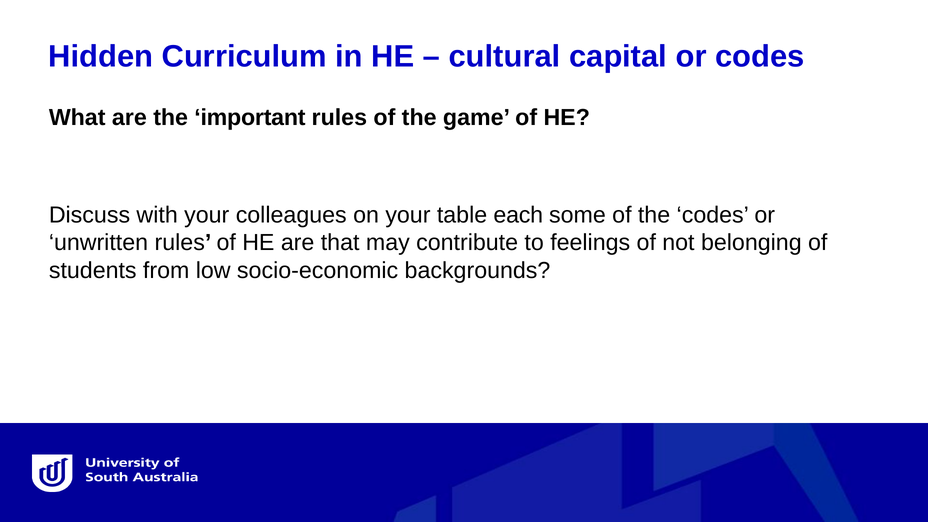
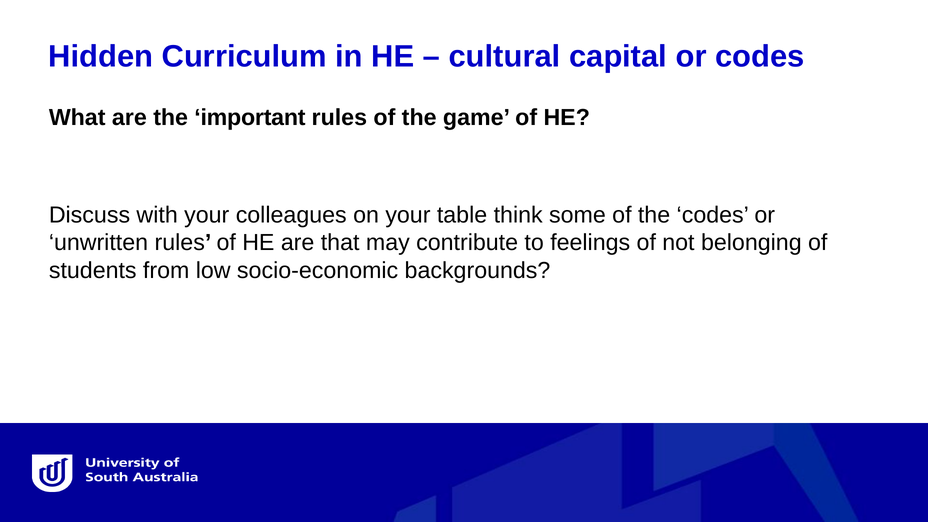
each: each -> think (518, 215)
